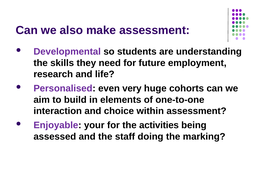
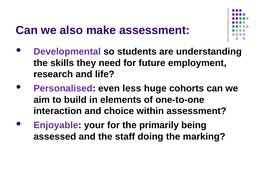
very: very -> less (132, 89)
activities: activities -> primarily (159, 126)
